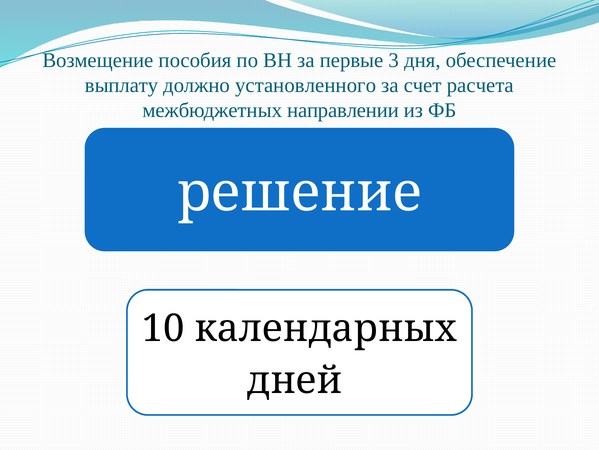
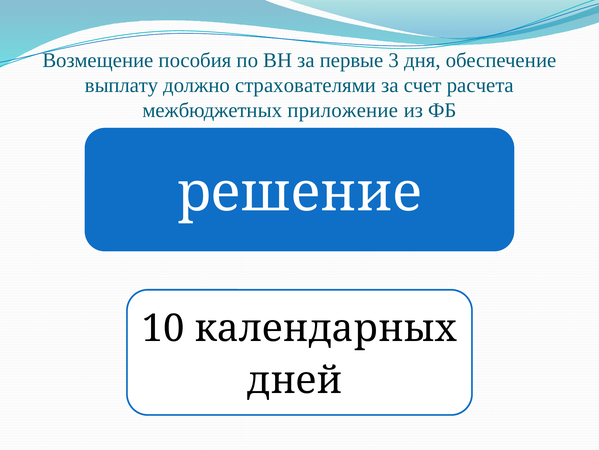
установленного: установленного -> страхователями (306, 85)
направлении: направлении -> приложение (343, 110)
